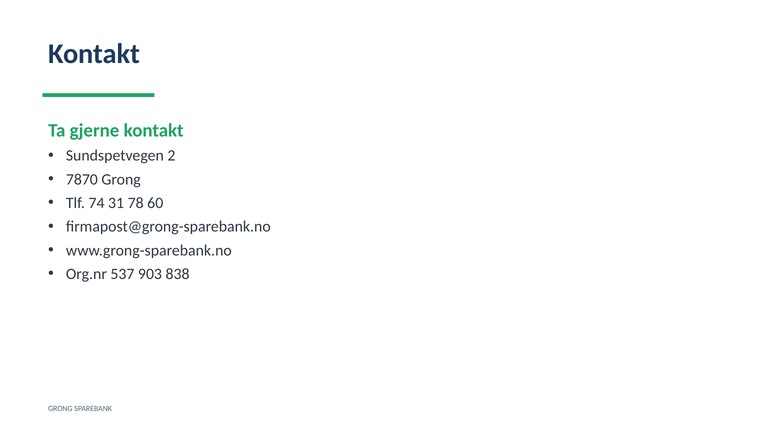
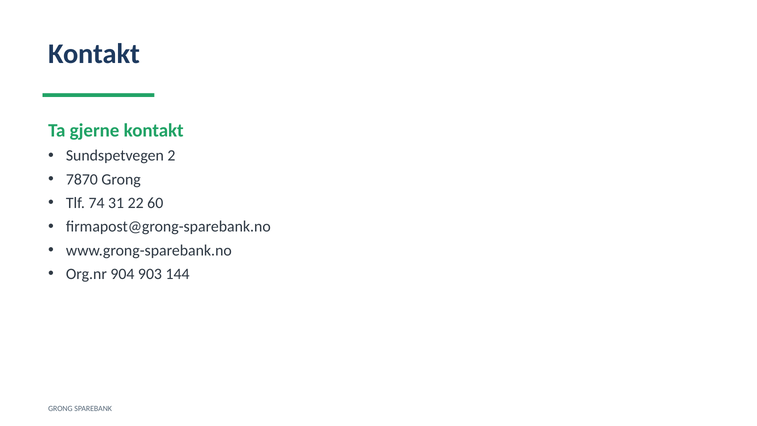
78: 78 -> 22 (136, 203)
537: 537 -> 904 (122, 274)
838: 838 -> 144 (178, 274)
